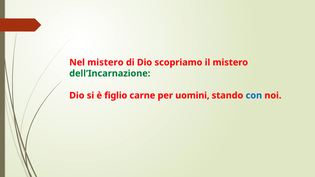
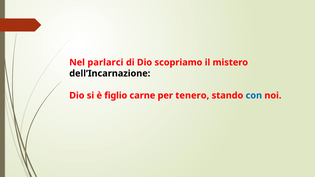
Nel mistero: mistero -> parlarci (105, 62)
dell’Incarnazione colour: green -> black (110, 73)
uomini: uomini -> tenero (192, 96)
